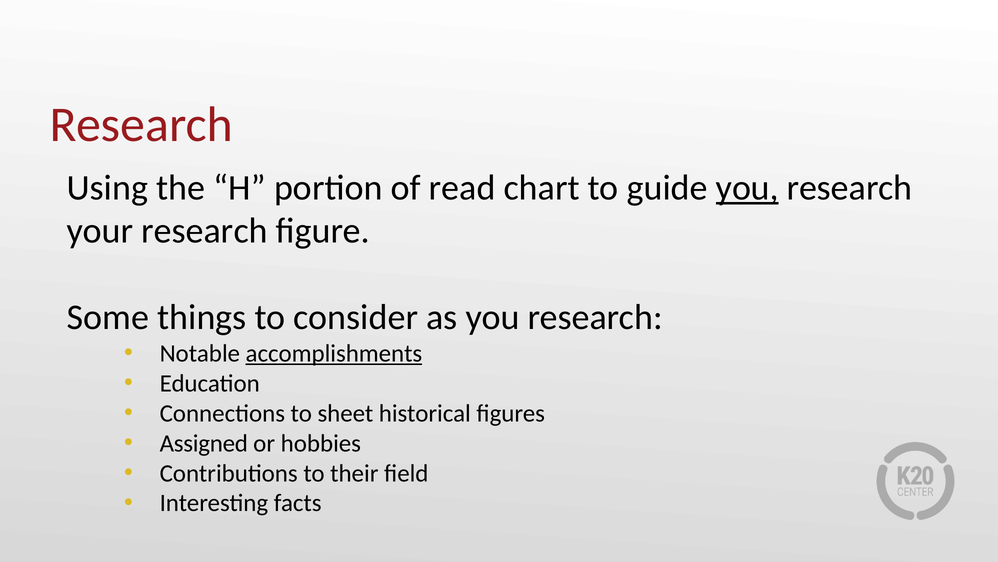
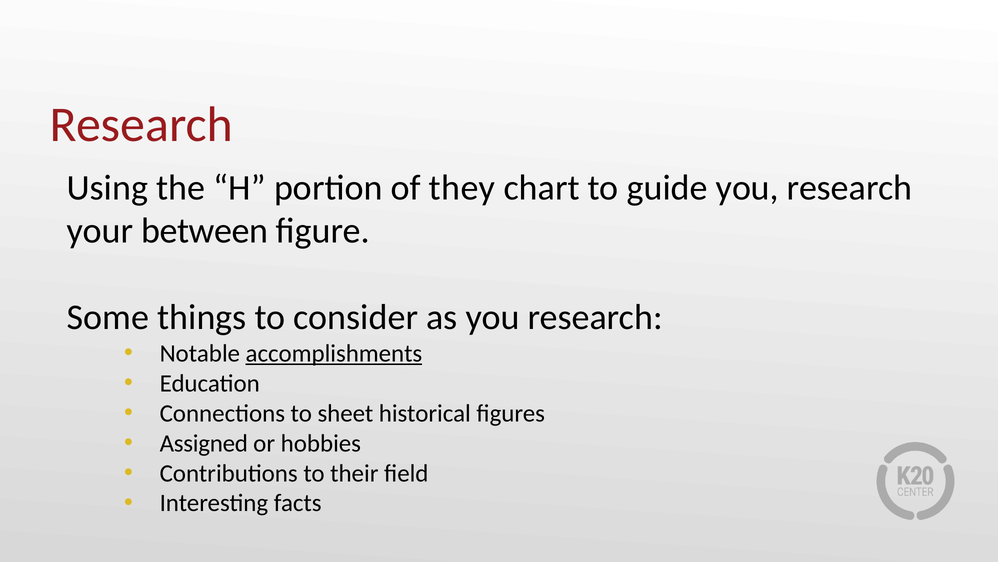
read: read -> they (462, 188)
you underline: present -> none (747, 188)
your research: research -> between (205, 231)
